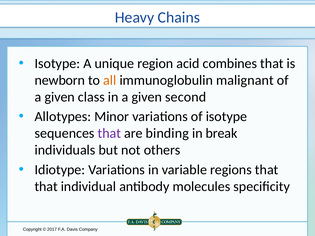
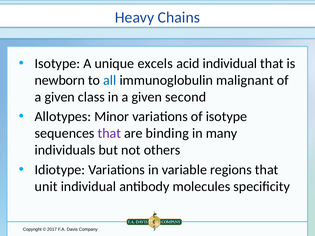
region: region -> excels (155, 63)
acid combines: combines -> individual (230, 63)
all colour: orange -> blue (110, 80)
break: break -> many (222, 133)
that: that -> unit (46, 187)
